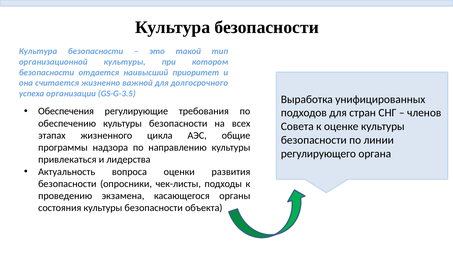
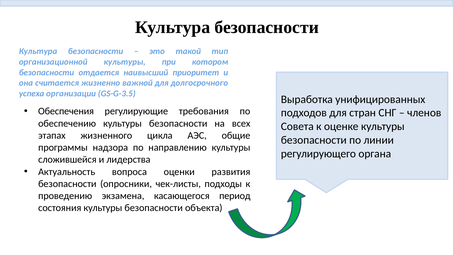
привлекаться: привлекаться -> сложившейся (67, 159)
органы: органы -> период (235, 196)
